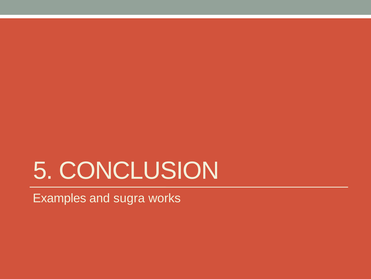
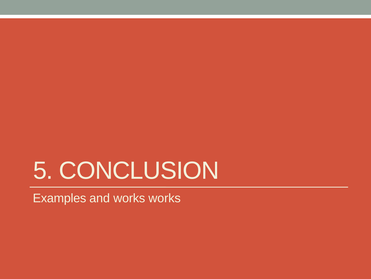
and sugra: sugra -> works (129, 198)
